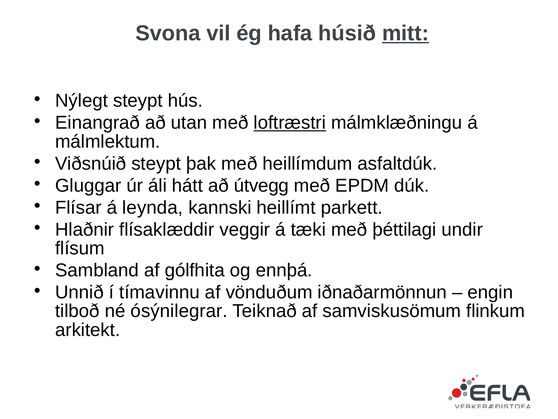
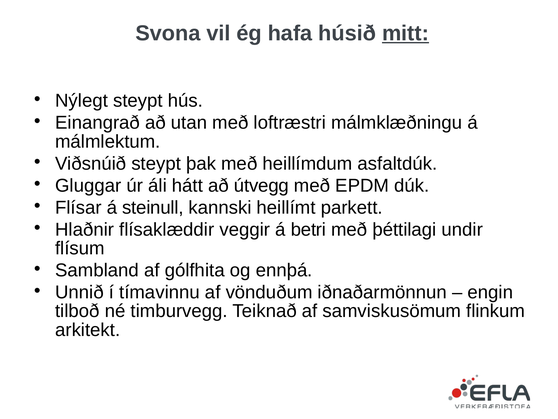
loftræstri underline: present -> none (290, 123)
leynda: leynda -> steinull (153, 207)
tæki: tæki -> betri (308, 229)
ósýnilegrar: ósýnilegrar -> timburvegg (179, 311)
